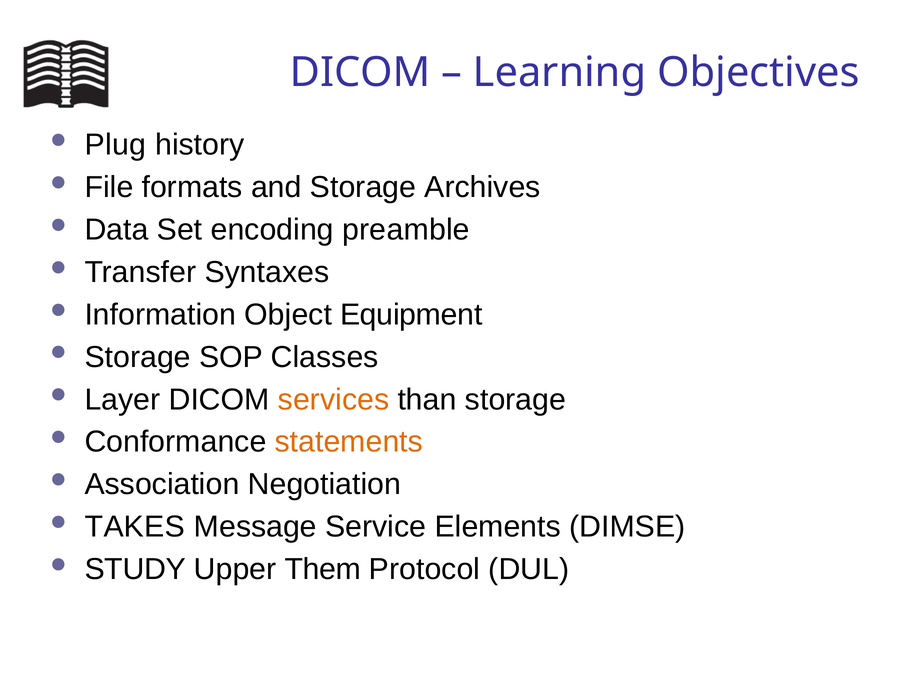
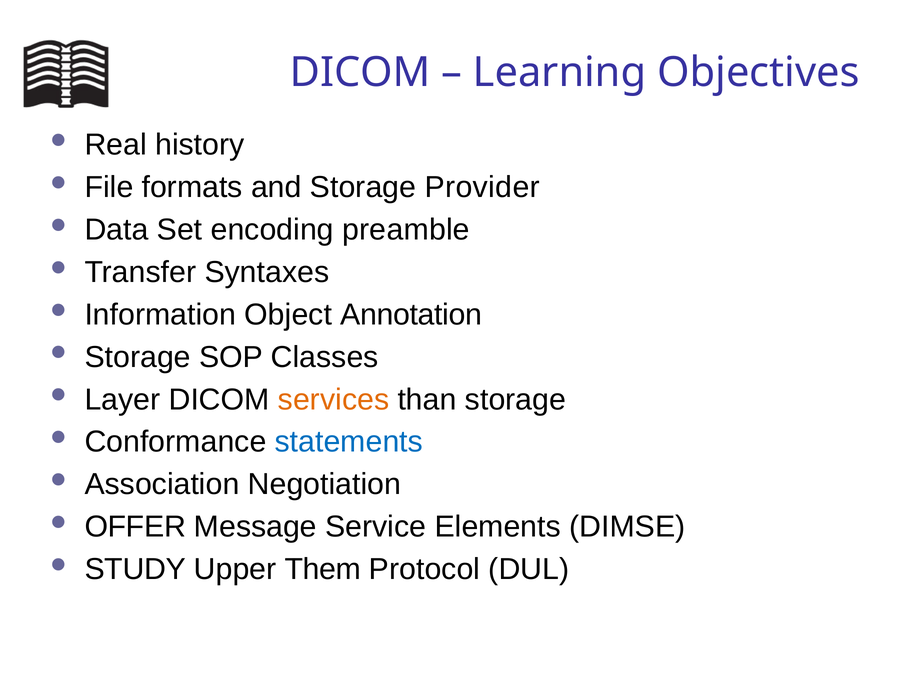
Plug: Plug -> Real (116, 145)
Archives: Archives -> Provider (482, 187)
Equipment: Equipment -> Annotation (411, 315)
statements colour: orange -> blue (349, 442)
TAKES: TAKES -> OFFER (135, 527)
